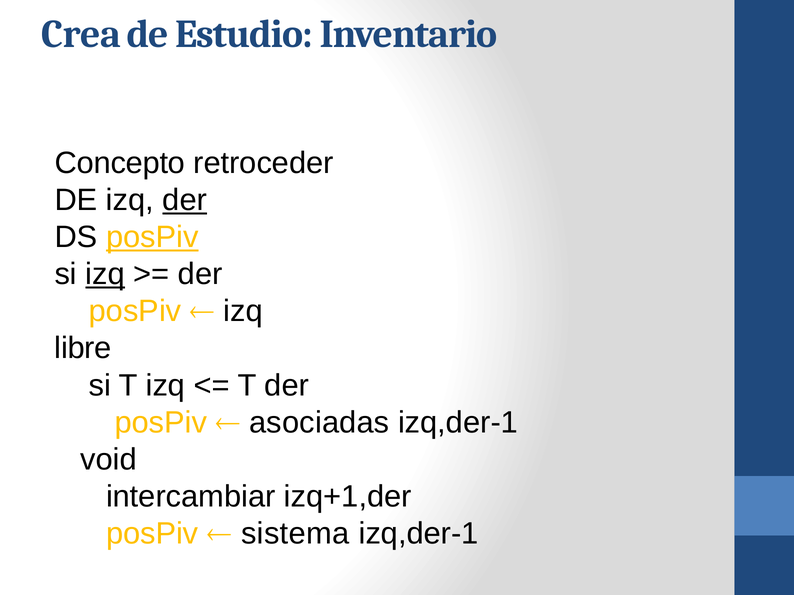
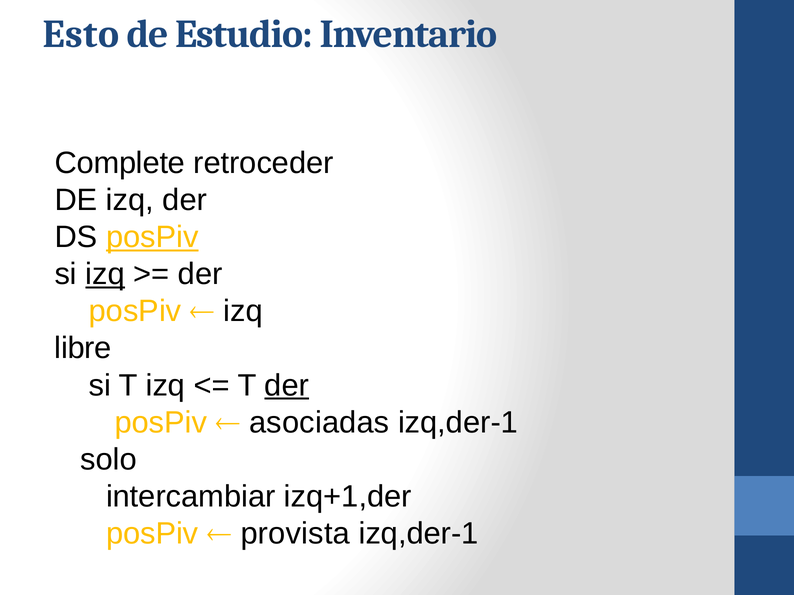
Crea: Crea -> Esto (81, 34)
Concepto: Concepto -> Complete (120, 163)
der underline: present -> none (185, 200)
der underline: none -> present (287, 386)
void: void -> solo (109, 460)
sistema: sistema -> provista (295, 534)
